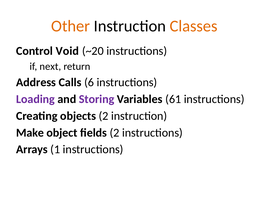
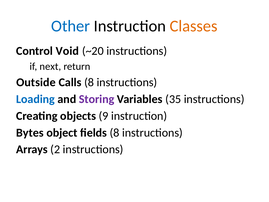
Other colour: orange -> blue (71, 26)
Address: Address -> Outside (36, 82)
Calls 6: 6 -> 8 (89, 82)
Loading colour: purple -> blue (35, 99)
61: 61 -> 35 (173, 99)
objects 2: 2 -> 9 (104, 116)
Make: Make -> Bytes (30, 133)
fields 2: 2 -> 8 (115, 133)
1: 1 -> 2 (55, 149)
